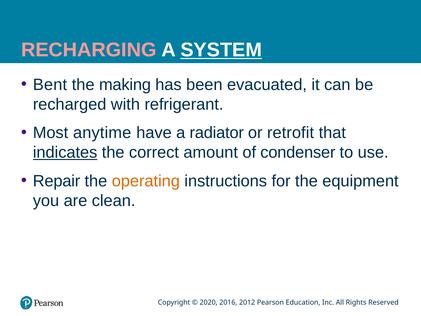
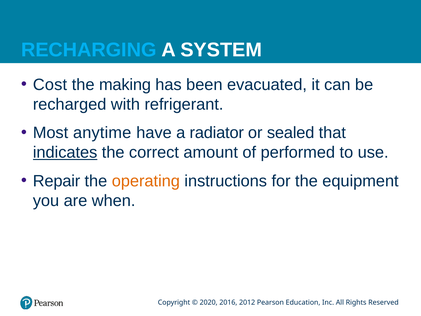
RECHARGING colour: pink -> light blue (89, 50)
SYSTEM underline: present -> none (221, 50)
Bent: Bent -> Cost (50, 85)
retrofit: retrofit -> sealed (291, 133)
condenser: condenser -> performed (298, 152)
clean: clean -> when (114, 200)
